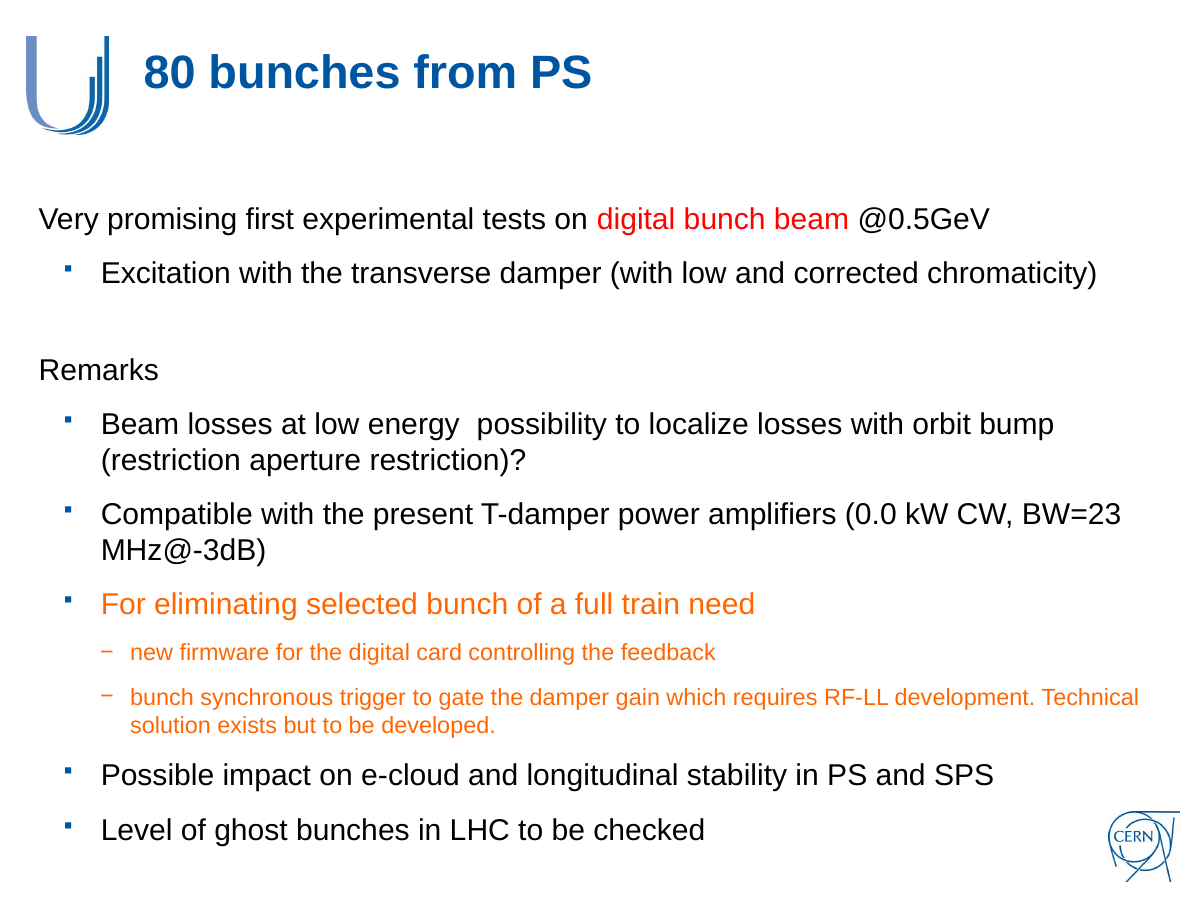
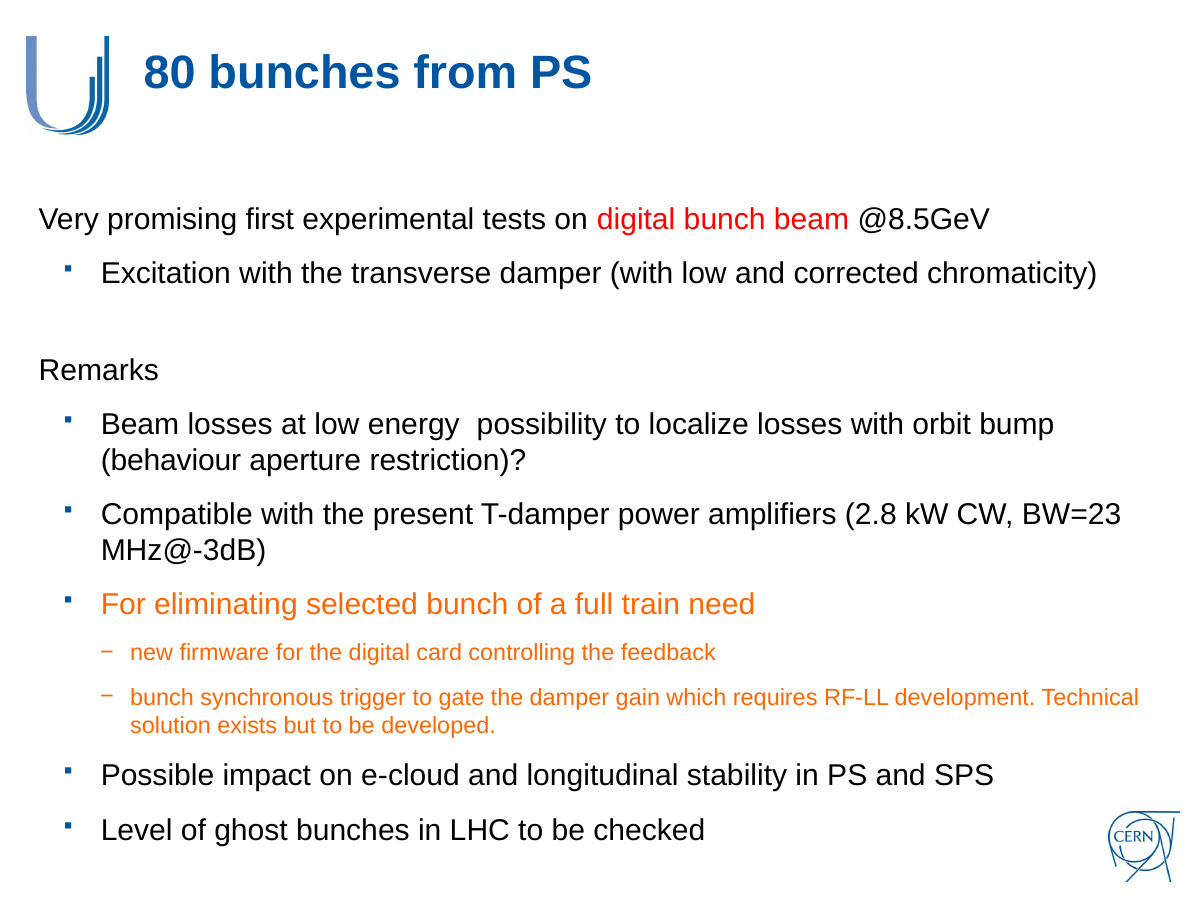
@0.5GeV: @0.5GeV -> @8.5GeV (924, 219)
restriction: restriction -> behaviour (171, 461)
0.0: 0.0 -> 2.8 (871, 515)
